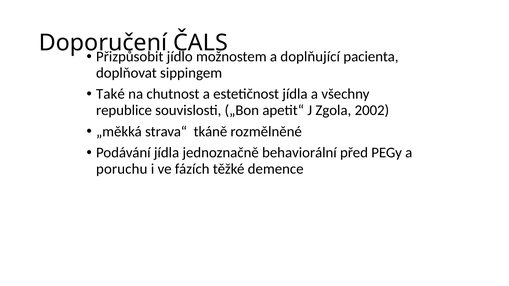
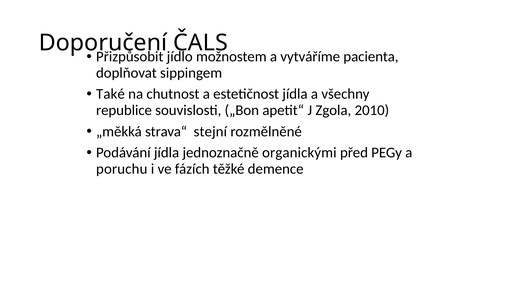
doplňující: doplňující -> vytváříme (310, 57)
2002: 2002 -> 2010 (372, 110)
tkáně: tkáně -> stejní (210, 132)
behaviorální: behaviorální -> organickými (299, 153)
